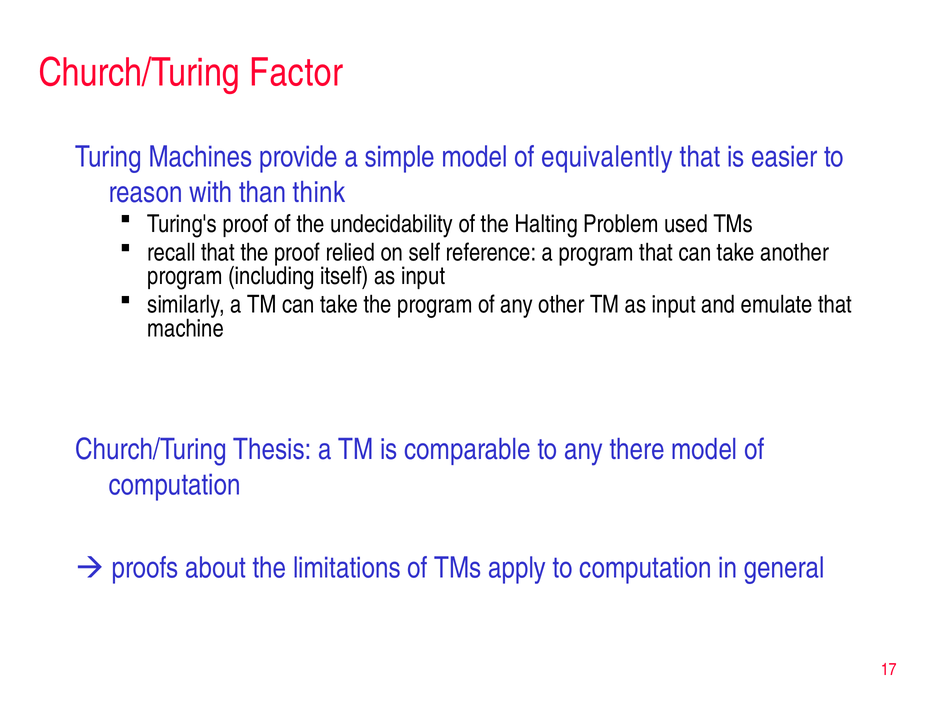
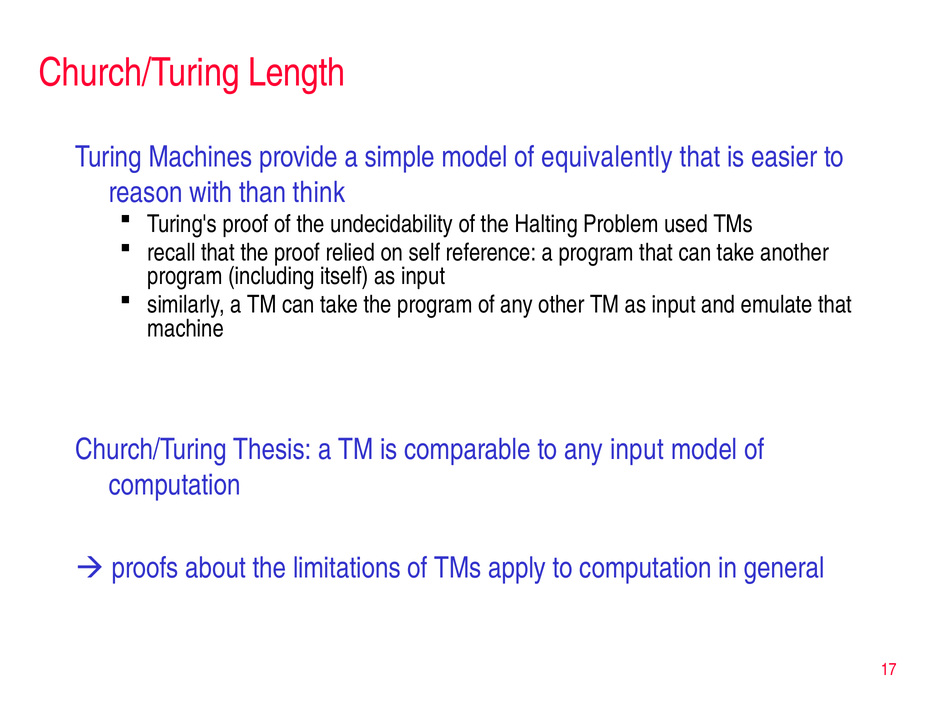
Factor: Factor -> Length (297, 73)
any there: there -> input (637, 450)
